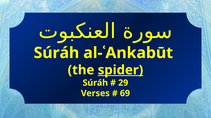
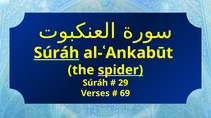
Súráh underline: none -> present (56, 53)
